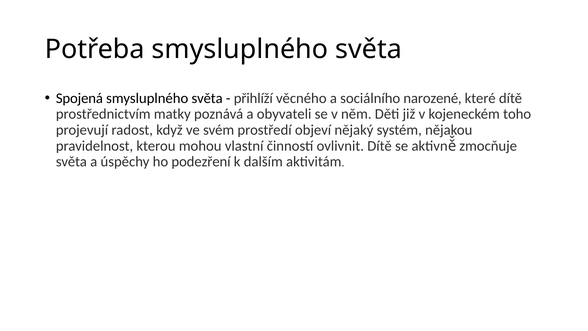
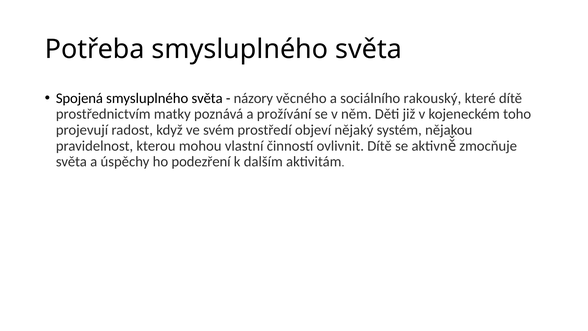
přihlíží: přihlíží -> názory (253, 98)
narozené: narozené -> rakouský (432, 98)
obyvateli: obyvateli -> prožívání (284, 114)
